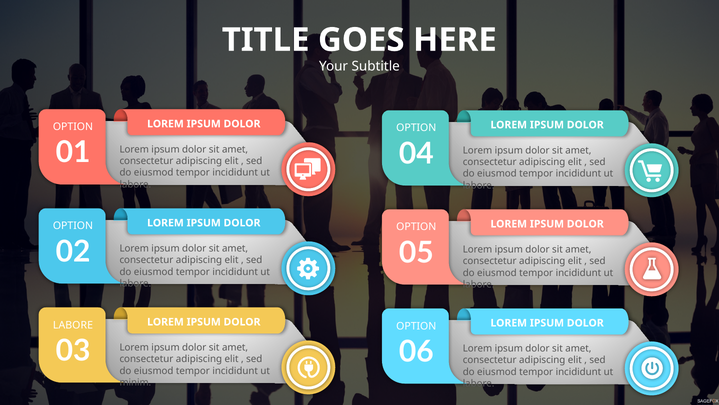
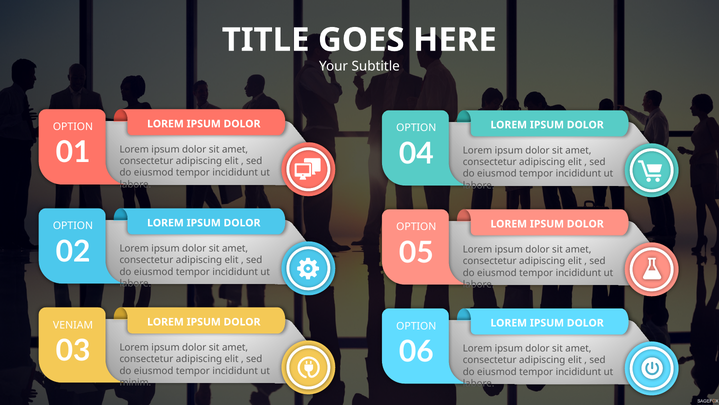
LABORE: LABORE -> VENIAM (73, 325)
